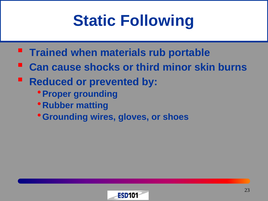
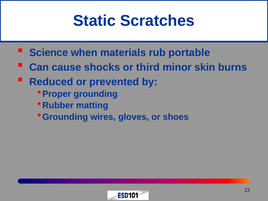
Following: Following -> Scratches (157, 21)
Trained: Trained -> Science (49, 53)
